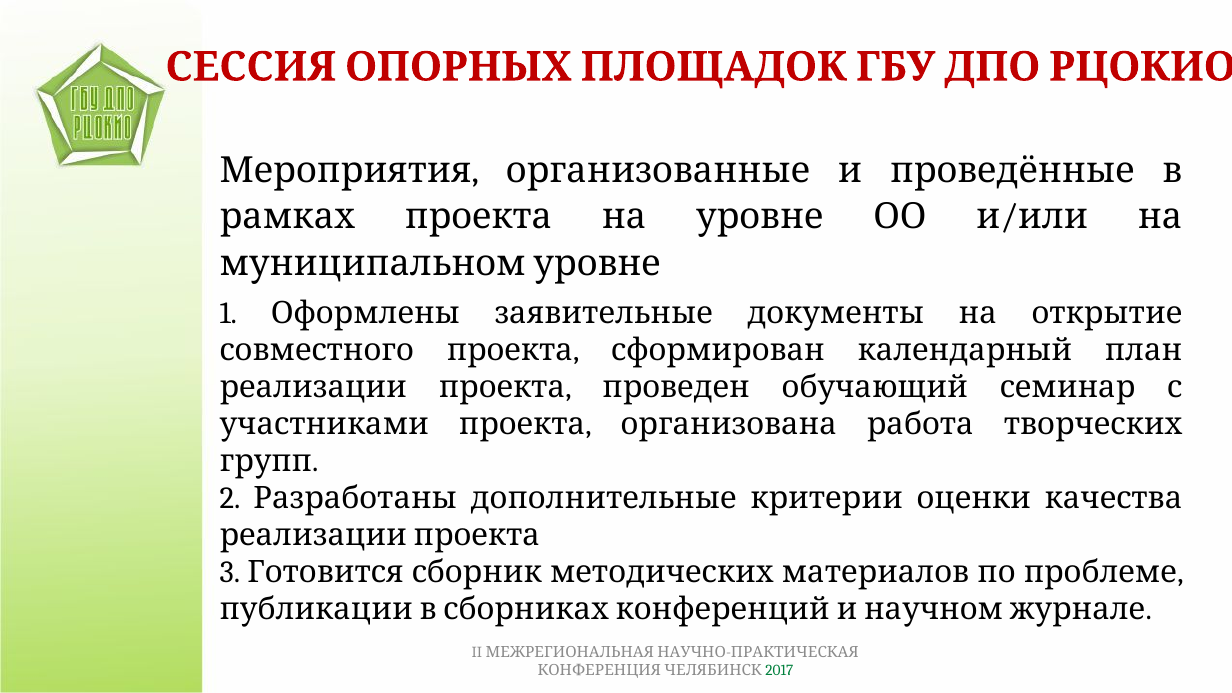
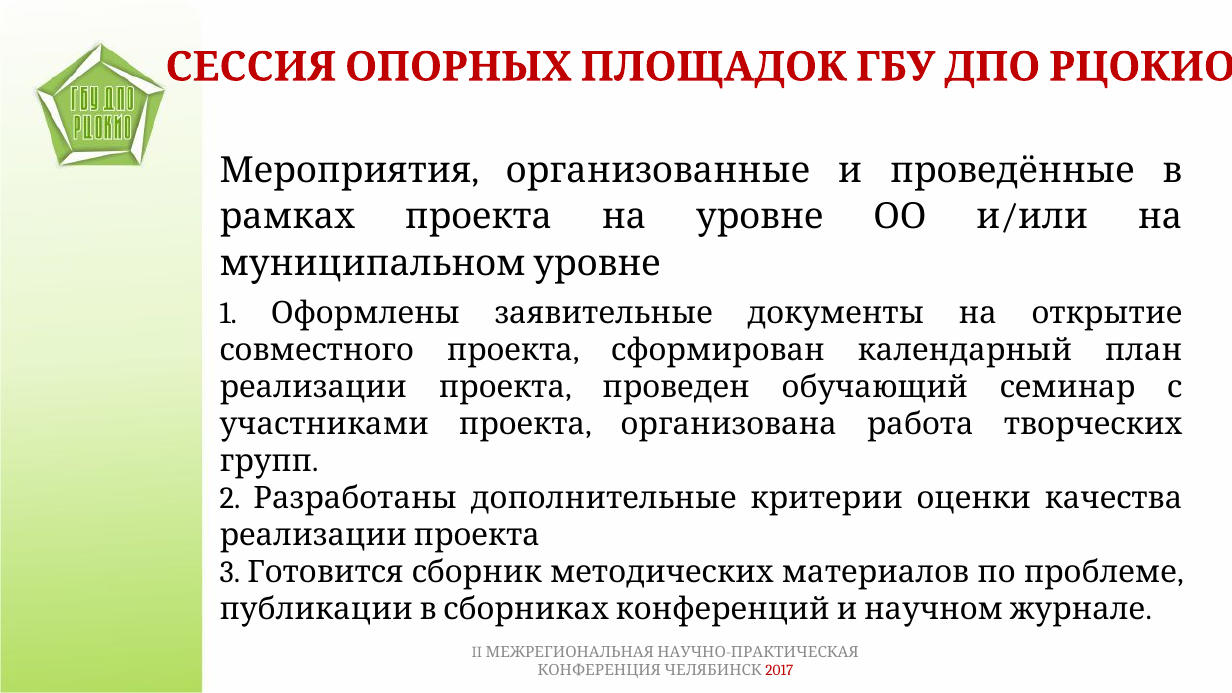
2017 colour: green -> red (779, 671)
